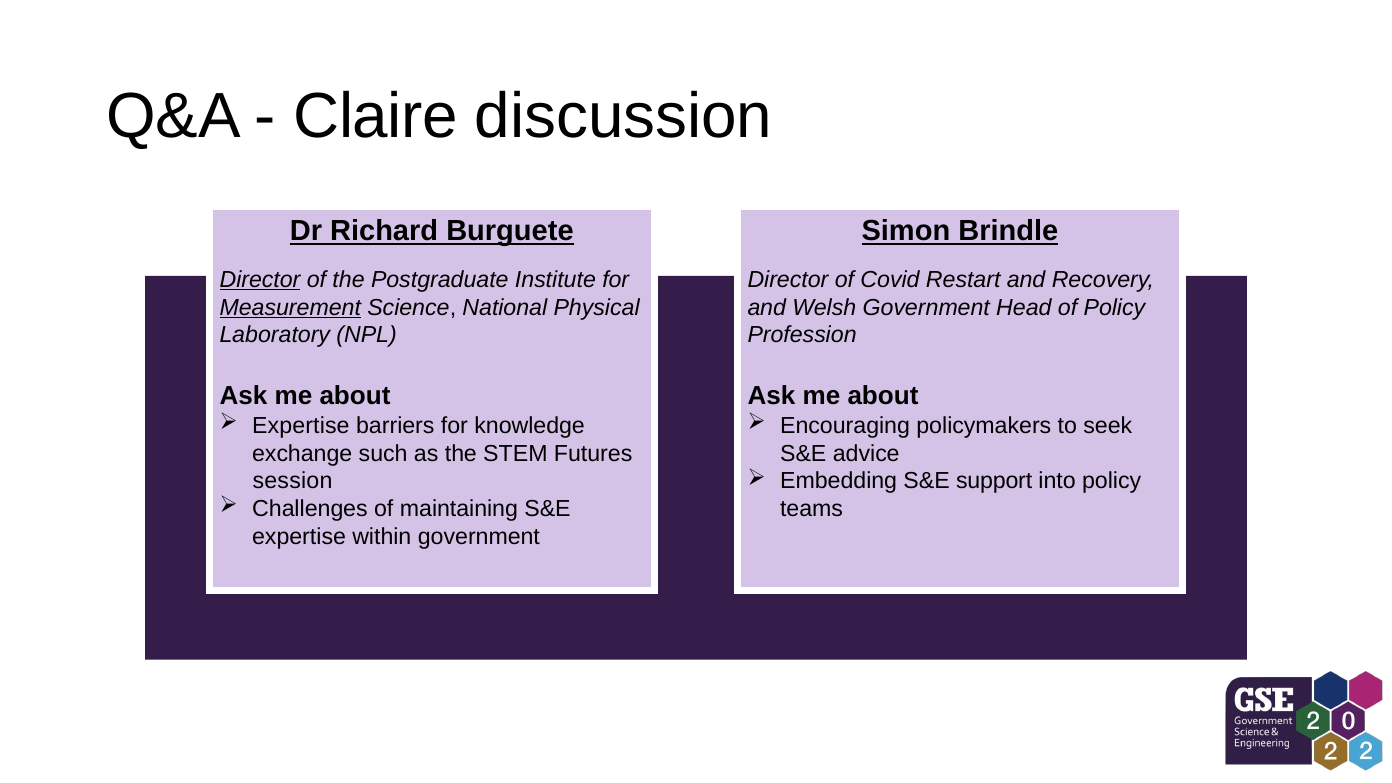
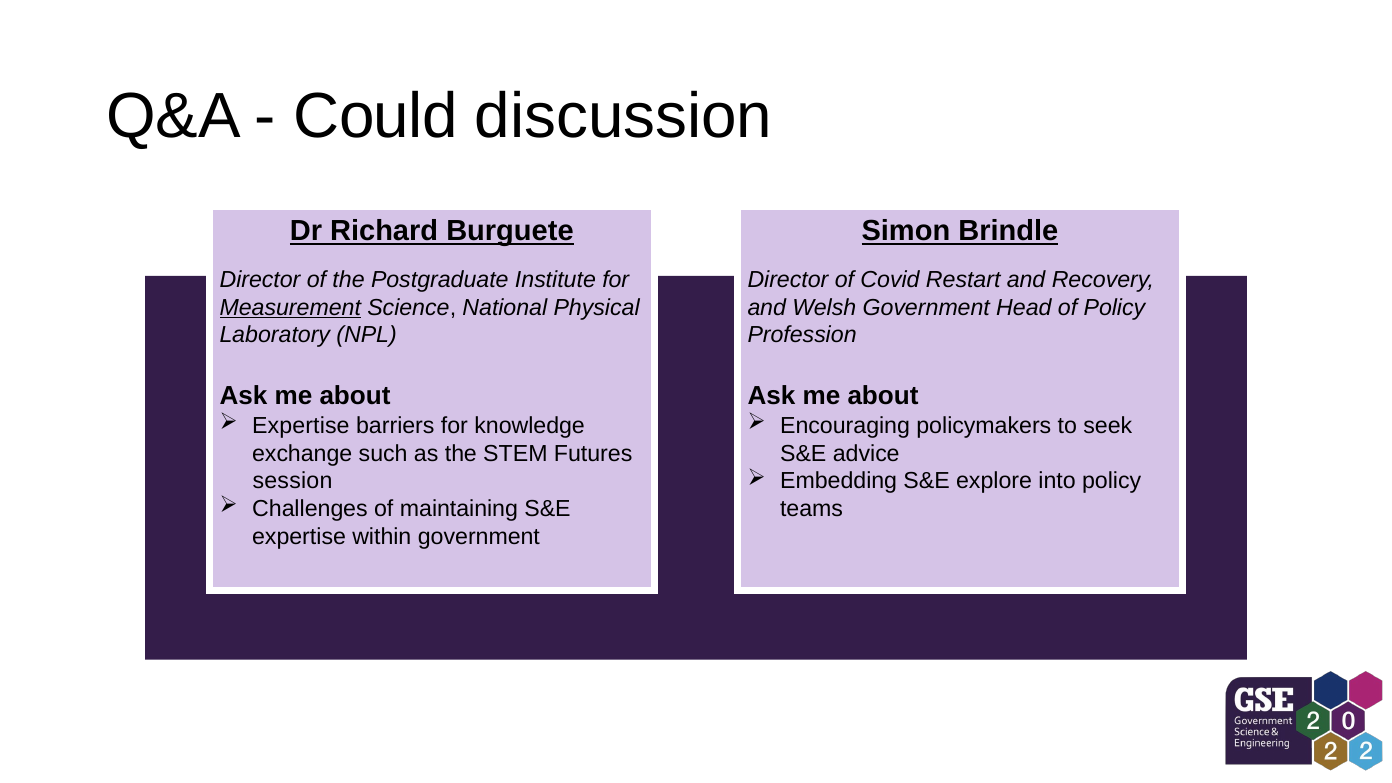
Claire: Claire -> Could (376, 117)
Director underline: present -> none (260, 280)
support: support -> explore (994, 481)
